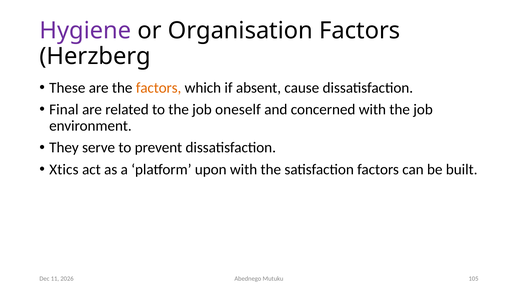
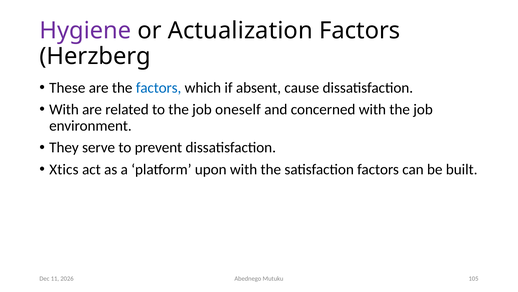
Organisation: Organisation -> Actualization (240, 31)
factors colour: orange -> blue (159, 88)
Final: Final -> With (64, 109)
